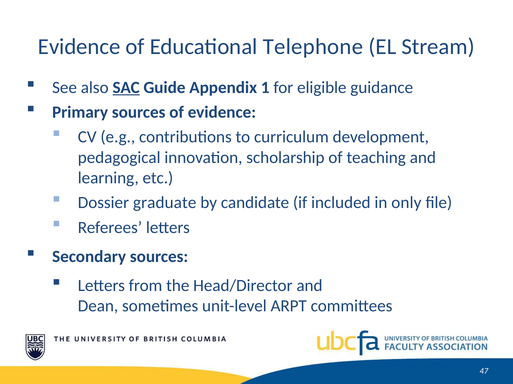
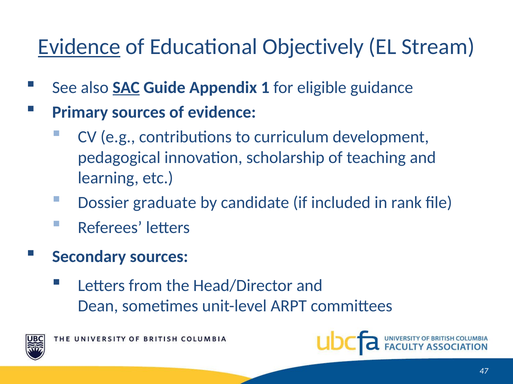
Evidence underline: none -> present (79, 47)
Telephone: Telephone -> Objectively (313, 47)
only: only -> rank (406, 203)
